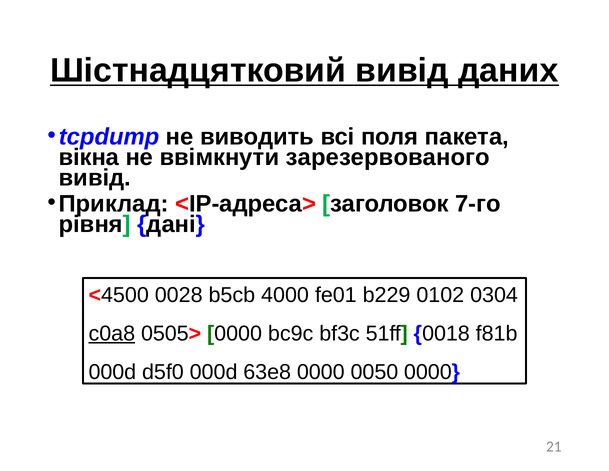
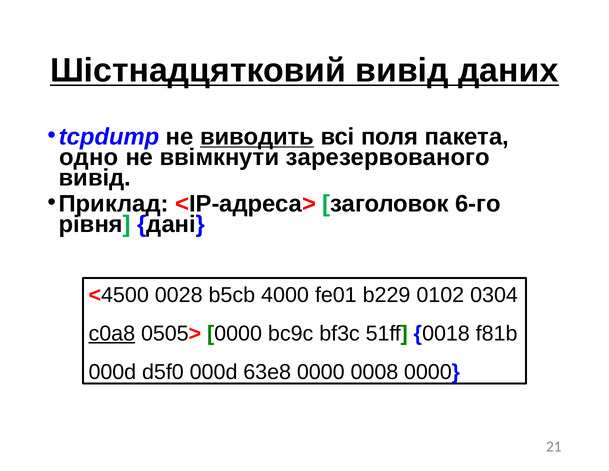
виводить underline: none -> present (257, 137)
вікна: вікна -> одно (89, 157)
7-го: 7-го -> 6-го (478, 203)
0050: 0050 -> 0008 (374, 372)
